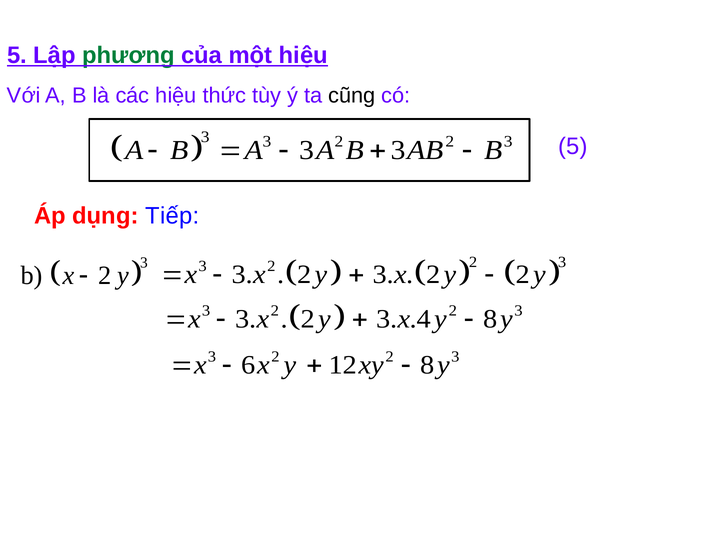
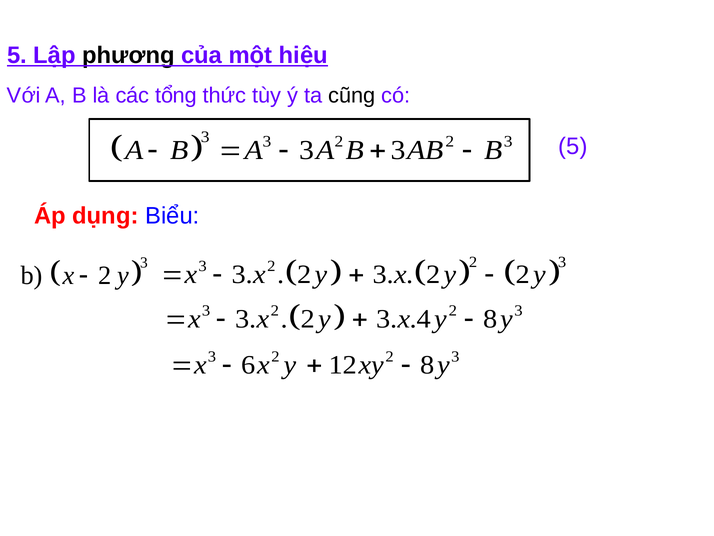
phương colour: green -> black (128, 55)
các hiệu: hiệu -> tổng (176, 95)
Tiếp: Tiếp -> Biểu (172, 216)
